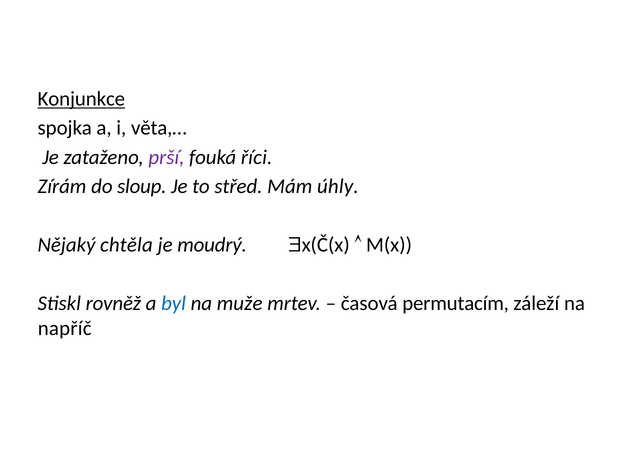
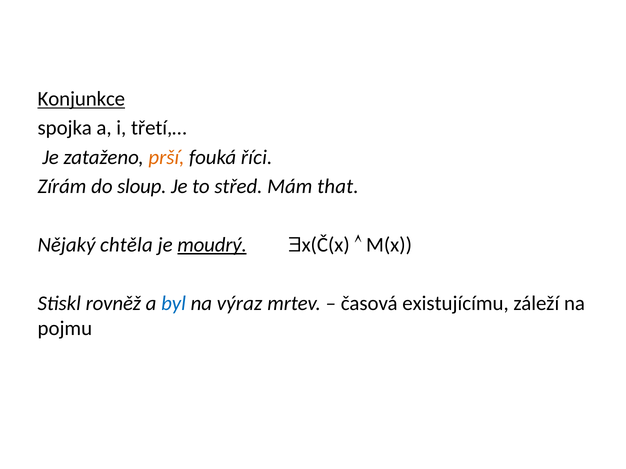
věta,…: věta,… -> třetí,… (159, 128)
prší colour: purple -> orange (166, 157)
úhly: úhly -> that (338, 187)
moudrý underline: none -> present (212, 245)
muže: muže -> výraz (240, 303)
permutacím: permutacím -> existujícímu (456, 303)
napříč: napříč -> pojmu (65, 329)
